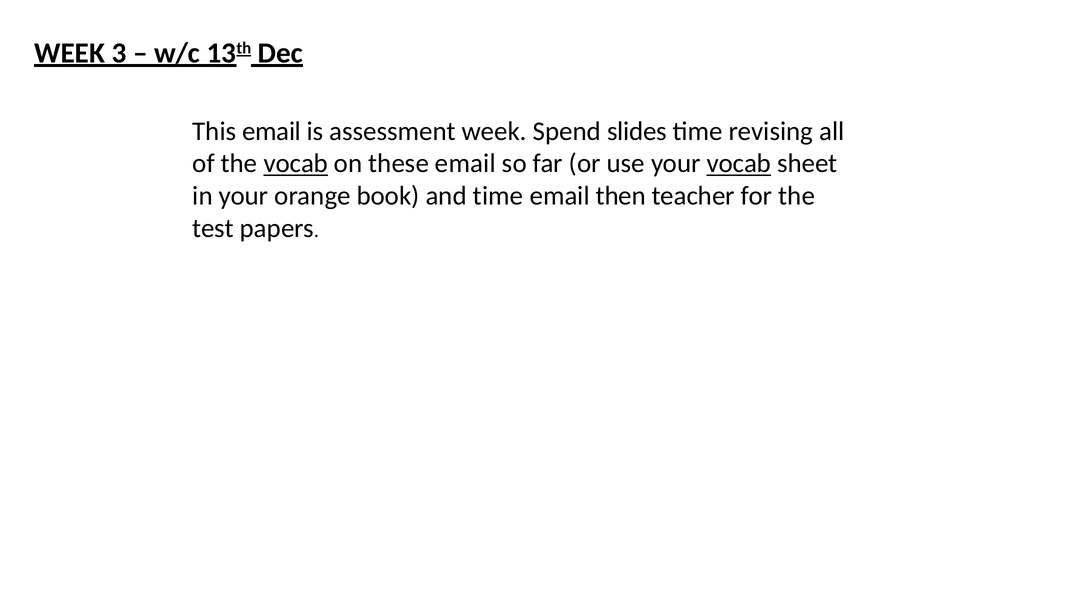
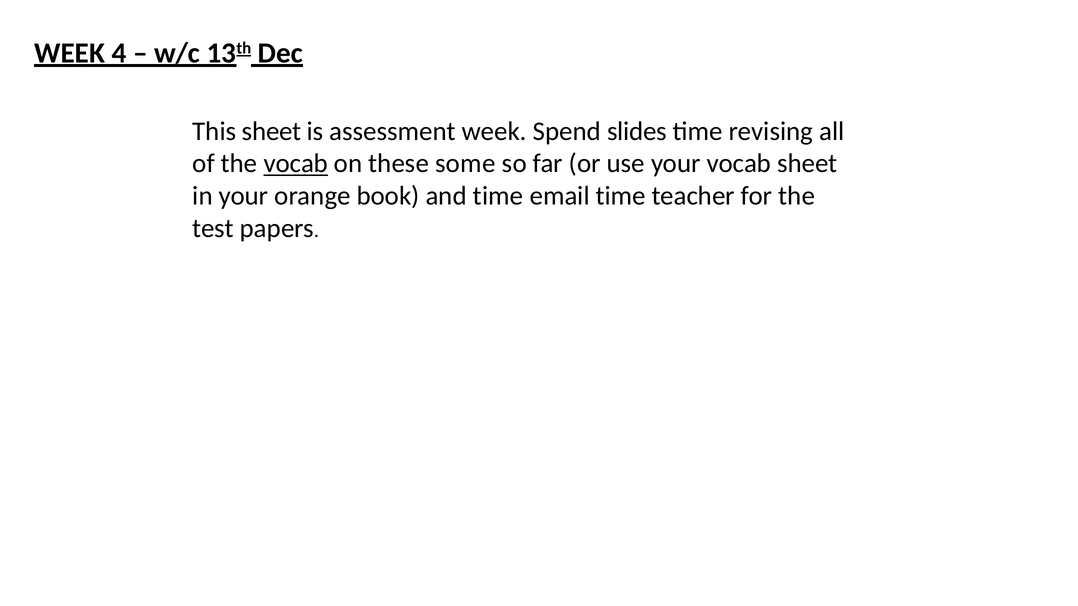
3: 3 -> 4 (119, 53)
This email: email -> sheet (272, 131)
these email: email -> some (465, 164)
vocab underline: present -> none (739, 164)
email then: then -> time (621, 196)
